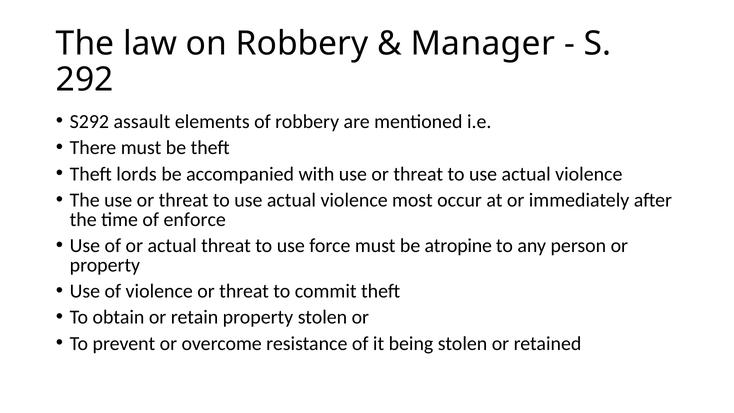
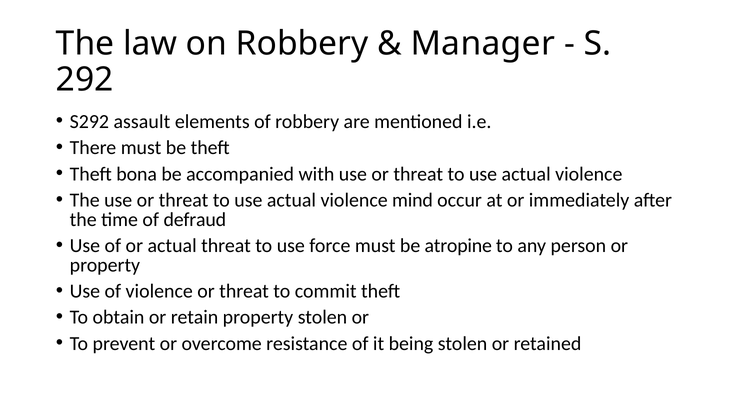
lords: lords -> bona (137, 174)
most: most -> mind (412, 200)
enforce: enforce -> defraud (195, 219)
